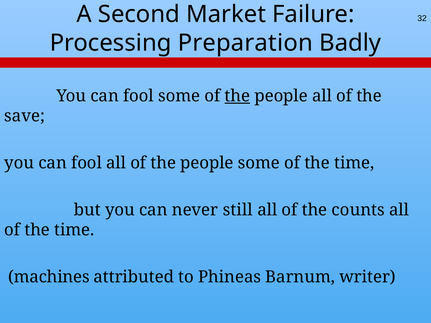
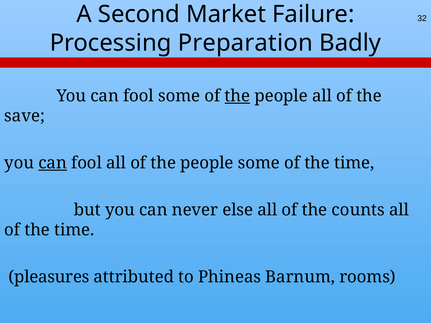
can underline: none -> present (53, 163)
still: still -> else (238, 210)
machines: machines -> pleasures (49, 277)
writer: writer -> rooms (368, 277)
